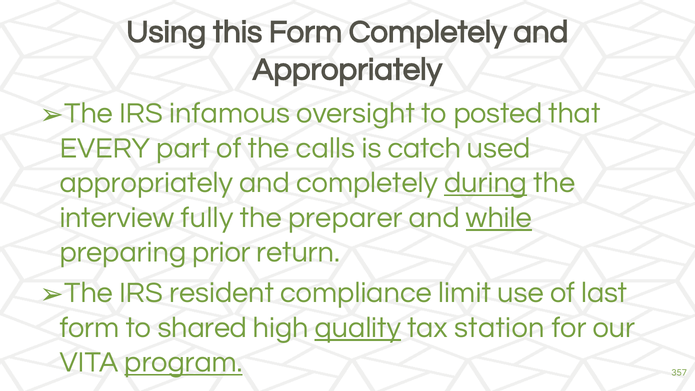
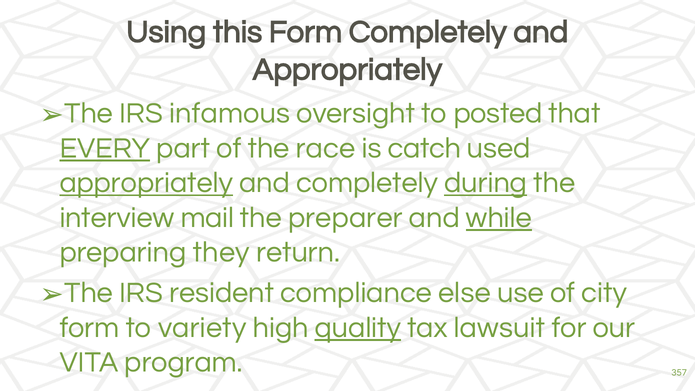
EVERY underline: none -> present (105, 148)
calls: calls -> race (326, 148)
appropriately underline: none -> present (146, 183)
fully: fully -> mail (207, 217)
prior: prior -> they (221, 252)
limit: limit -> else (465, 293)
last: last -> city (604, 293)
shared: shared -> variety (202, 327)
station: station -> lawsuit (500, 327)
program underline: present -> none (184, 362)
